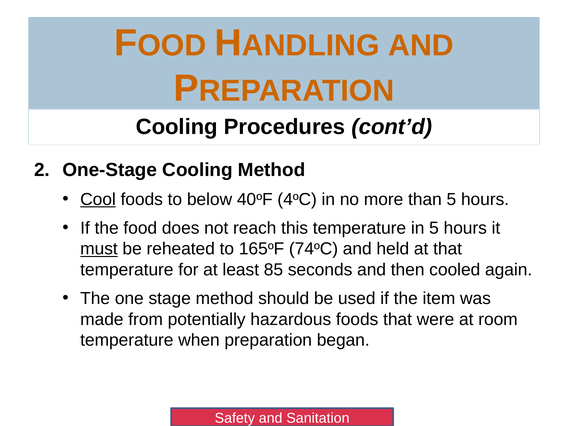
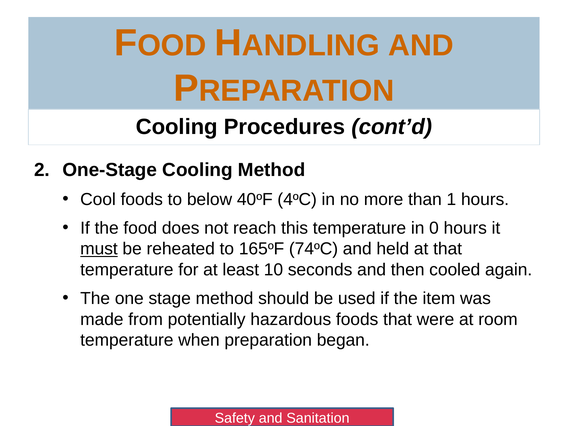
Cool underline: present -> none (98, 199)
than 5: 5 -> 1 (451, 199)
in 5: 5 -> 0 (434, 228)
85: 85 -> 10 (273, 270)
